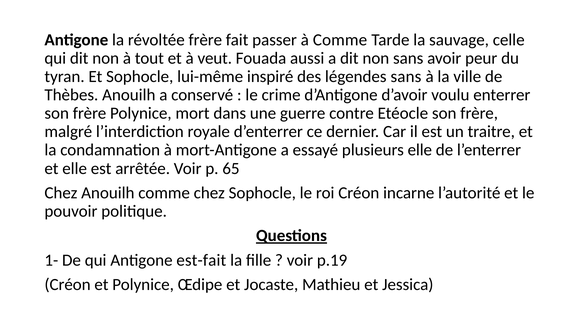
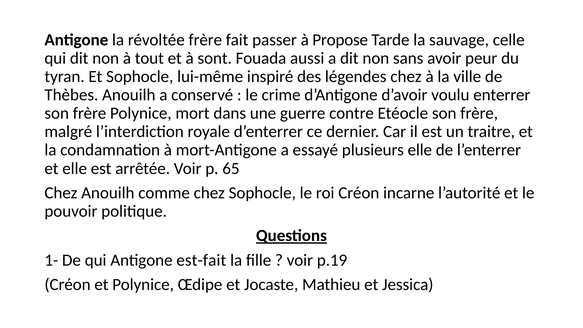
à Comme: Comme -> Propose (340, 40)
veut: veut -> sont (215, 58)
légendes sans: sans -> chez (406, 77)
